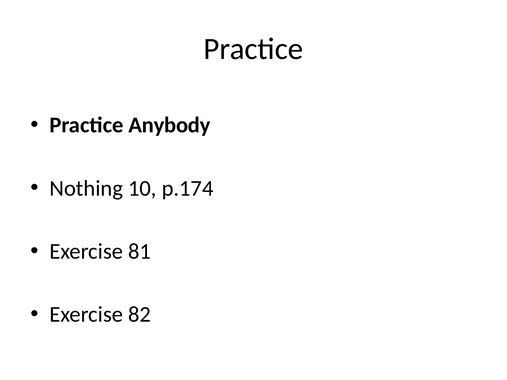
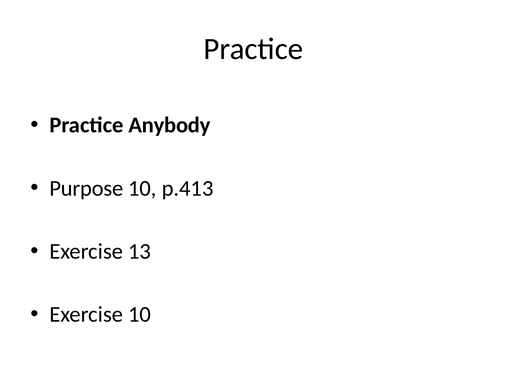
Nothing: Nothing -> Purpose (86, 188)
p.174: p.174 -> p.413 (188, 188)
81: 81 -> 13 (140, 252)
Exercise 82: 82 -> 10 (140, 315)
